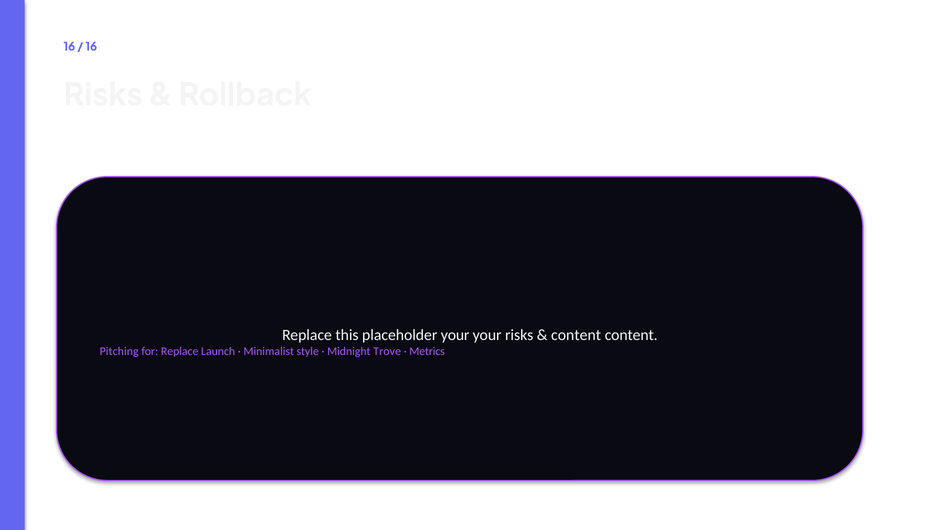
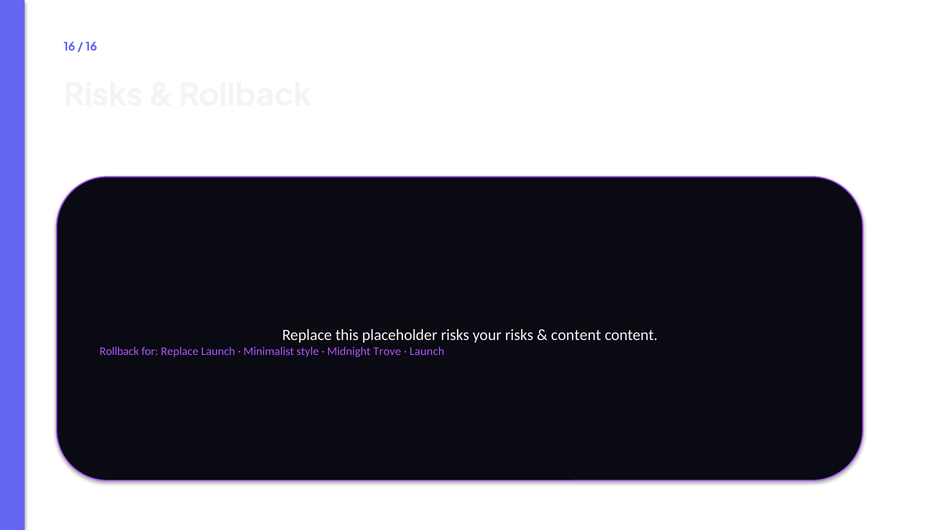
placeholder your: your -> risks (455, 335)
Pitching: Pitching -> Rollback (119, 351)
Metrics: Metrics -> Launch (427, 351)
